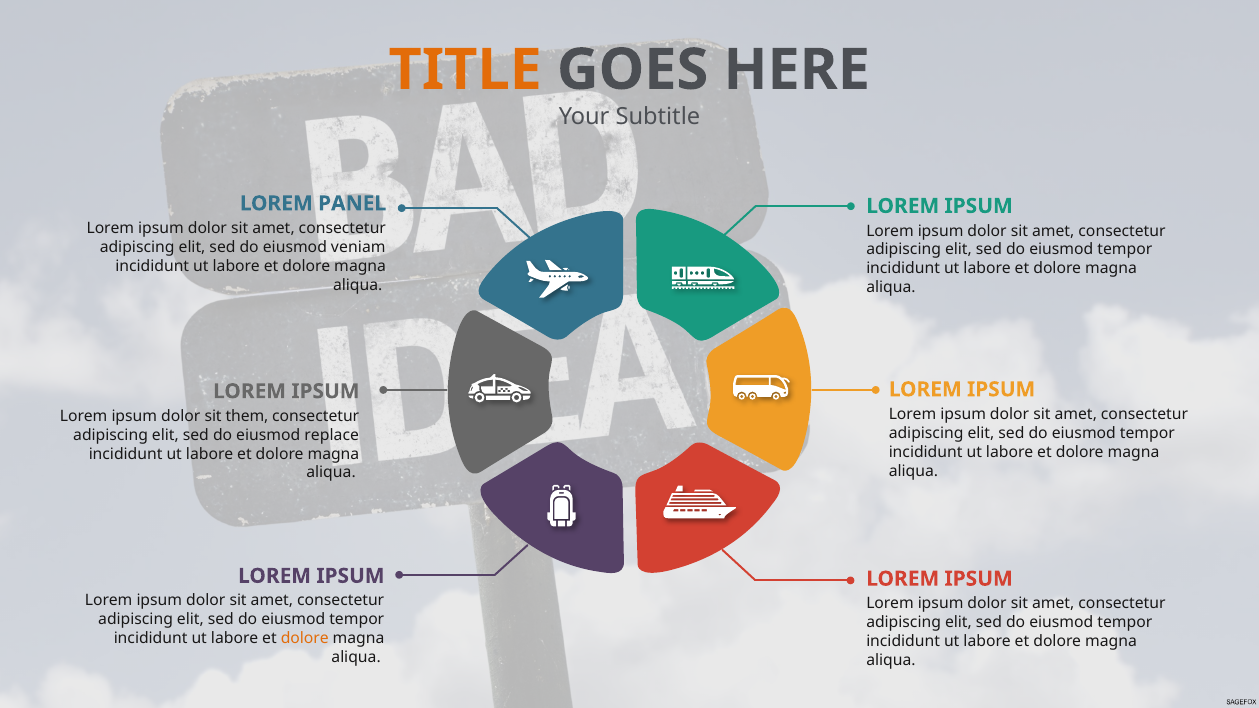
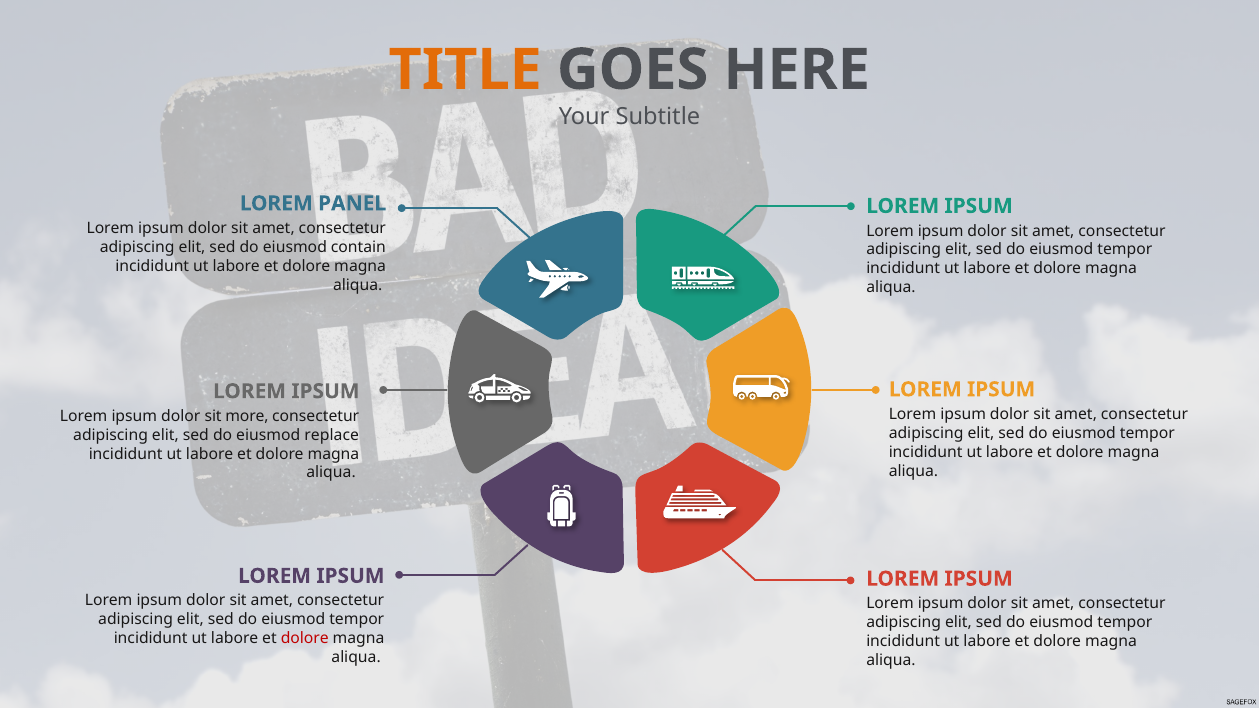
veniam: veniam -> contain (358, 247)
them: them -> more (247, 416)
dolore colour: orange -> red (305, 639)
